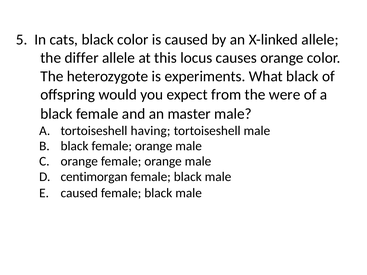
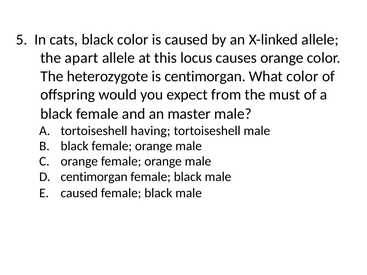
differ: differ -> apart (81, 58)
is experiments: experiments -> centimorgan (205, 76)
What black: black -> color (302, 76)
were: were -> must (285, 95)
